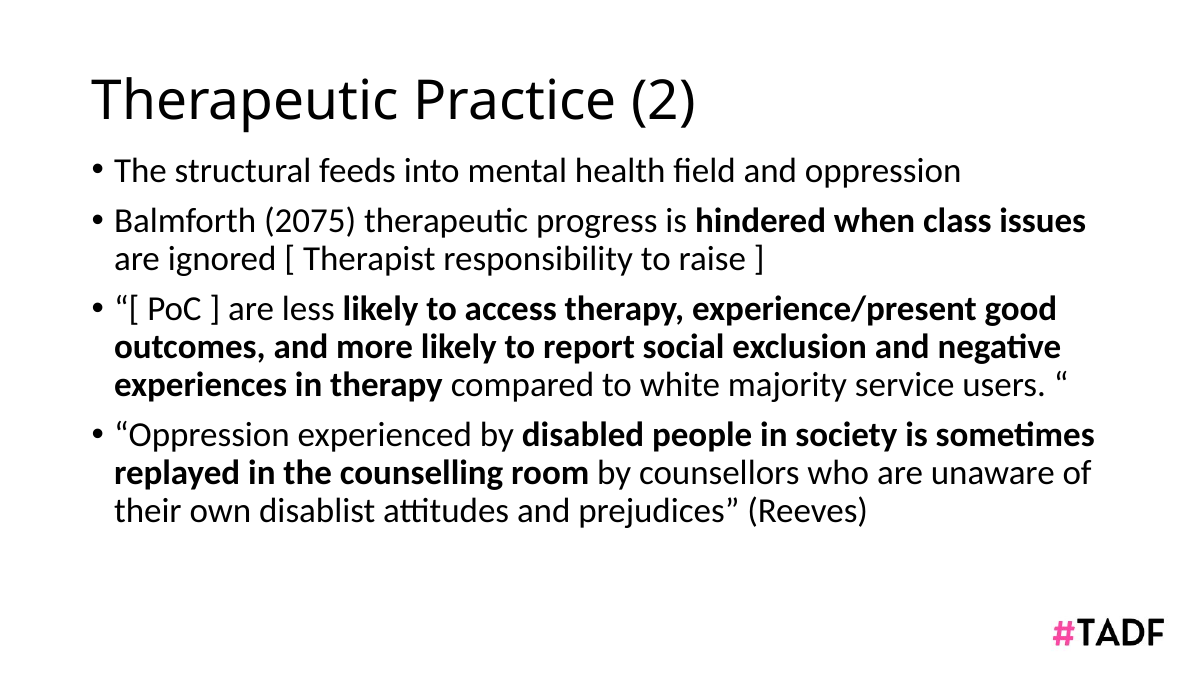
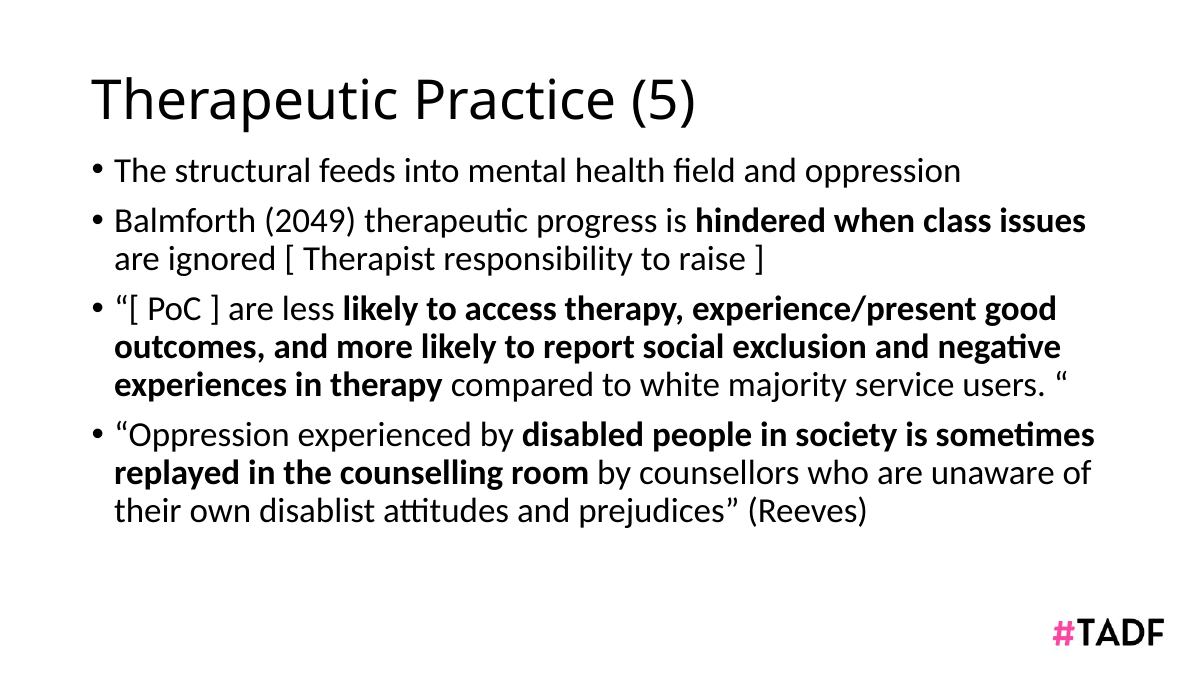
2: 2 -> 5 (664, 101)
2075: 2075 -> 2049 (310, 221)
